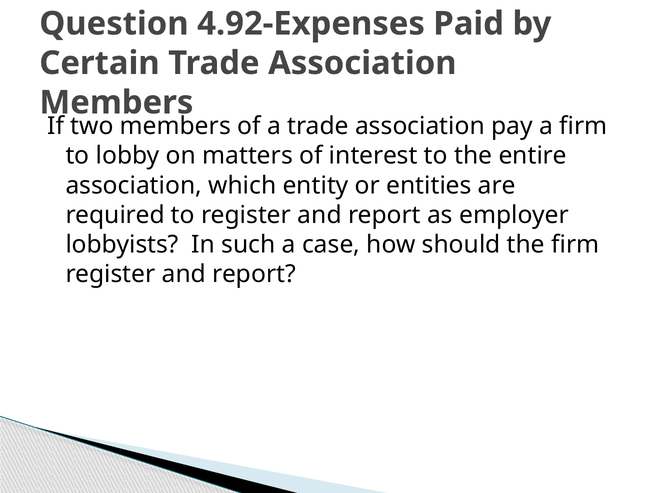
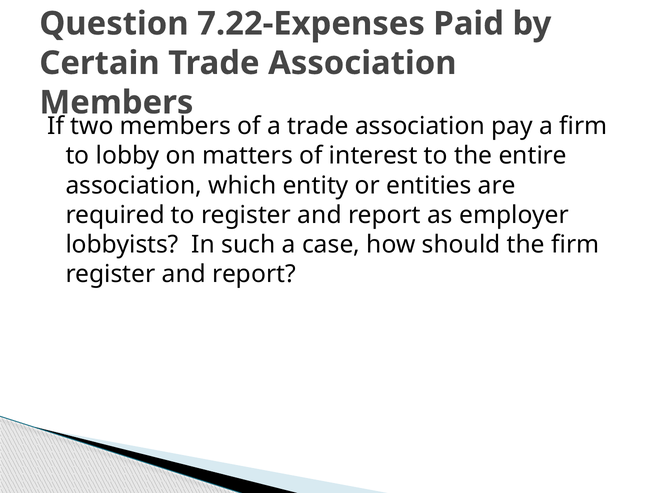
4.92-Expenses: 4.92-Expenses -> 7.22-Expenses (311, 24)
